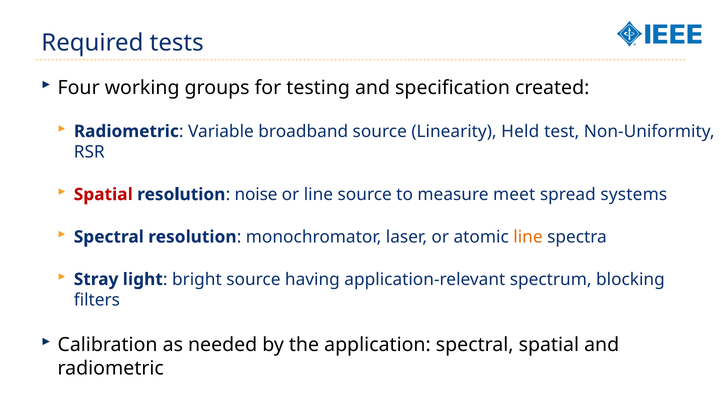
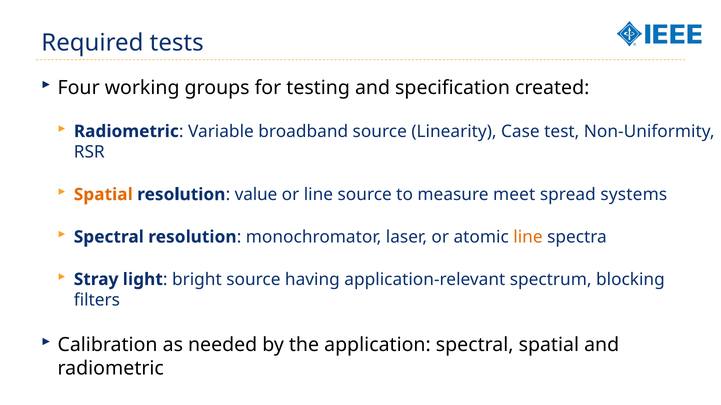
Held: Held -> Case (520, 132)
Spatial colour: red -> orange (103, 195)
noise: noise -> value (256, 195)
